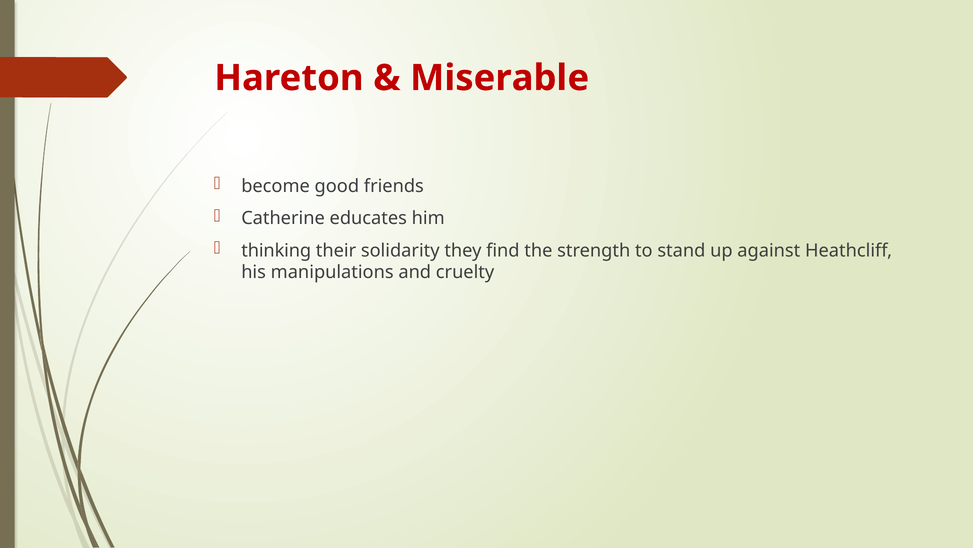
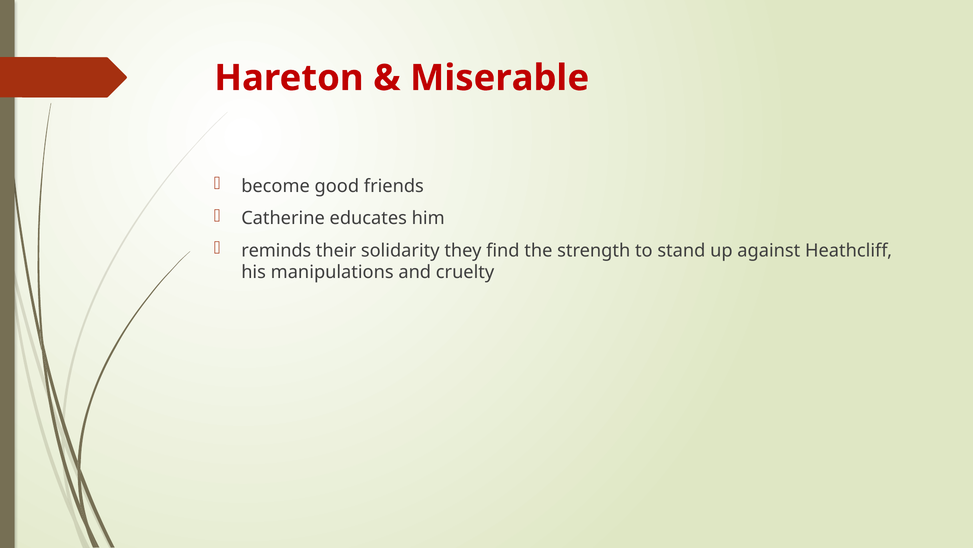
thinking: thinking -> reminds (276, 250)
